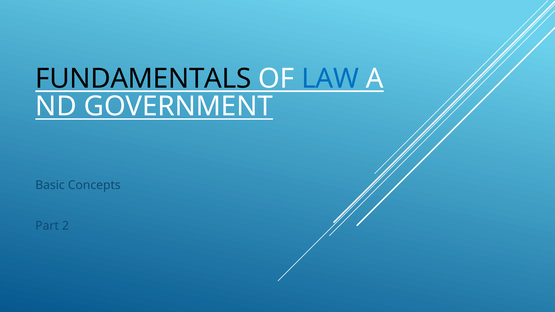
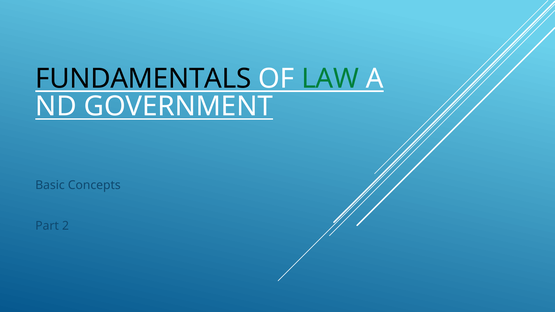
LAW colour: blue -> green (330, 79)
